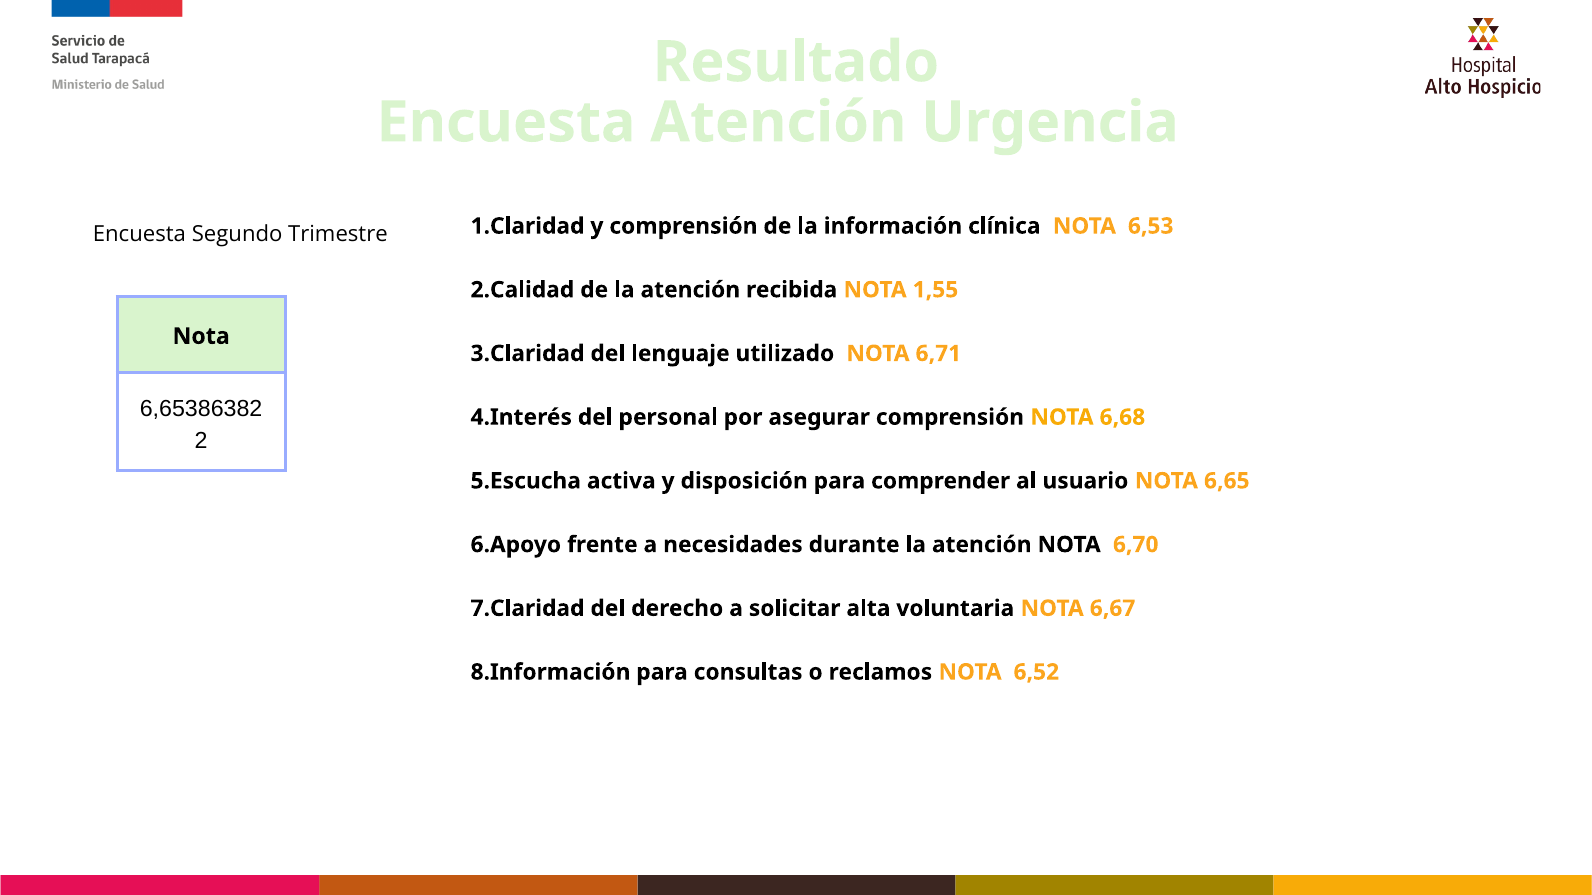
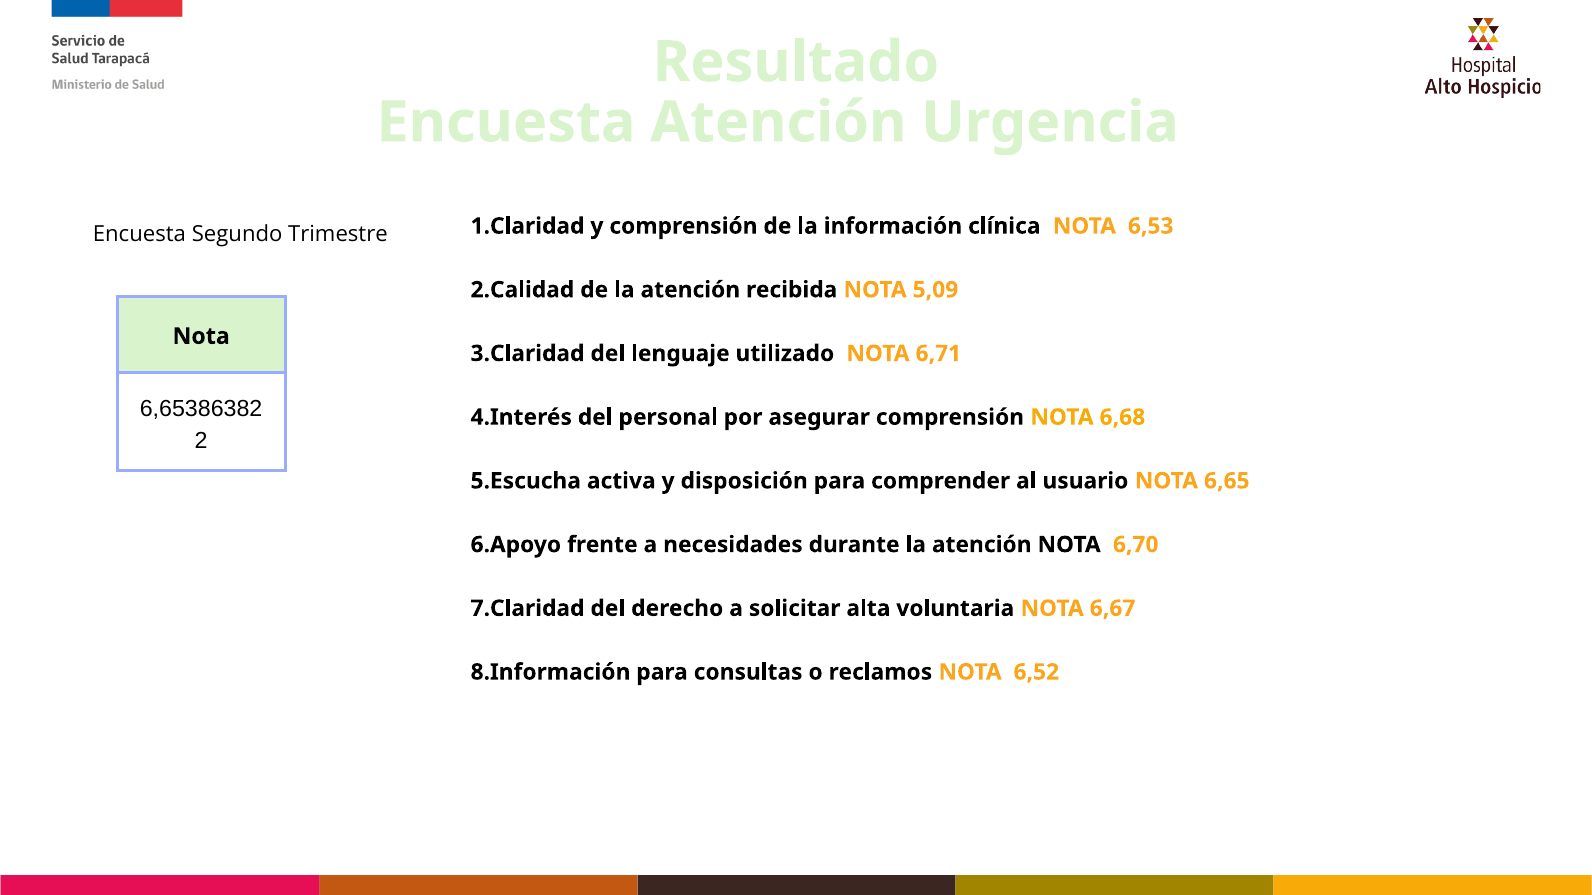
1,55: 1,55 -> 5,09 (935, 290)
